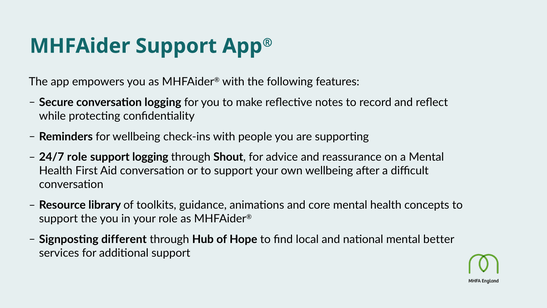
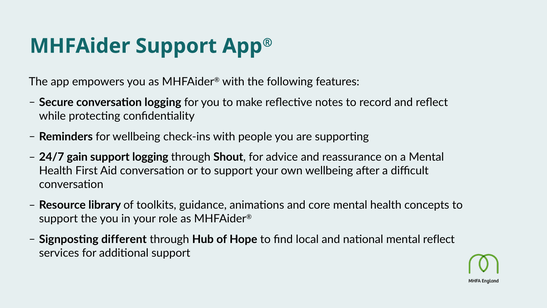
24/7 role: role -> gain (77, 157)
mental better: better -> reflect (439, 239)
